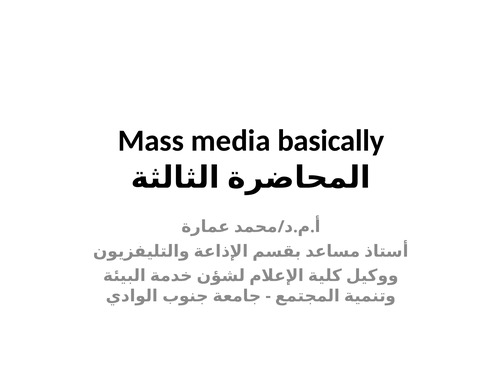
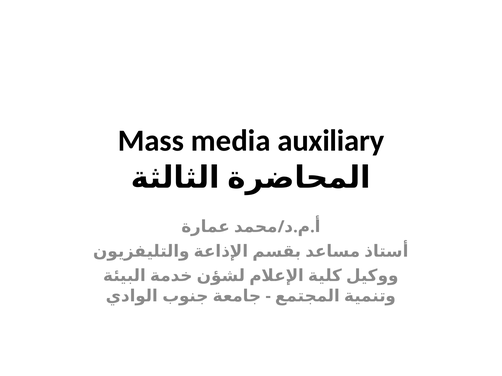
basically: basically -> auxiliary (331, 141)
